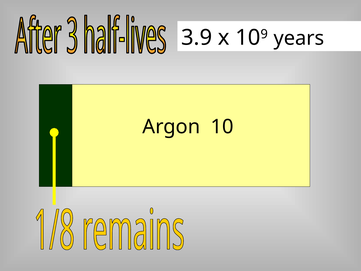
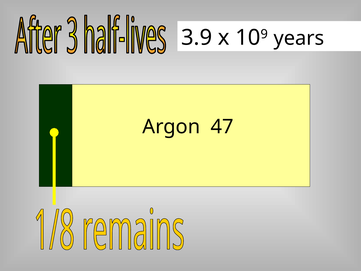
10: 10 -> 47 (222, 127)
